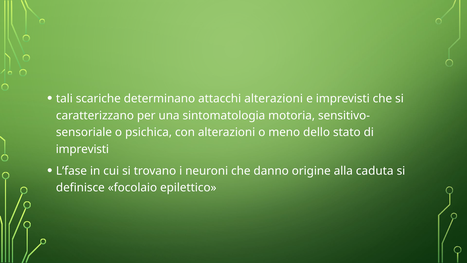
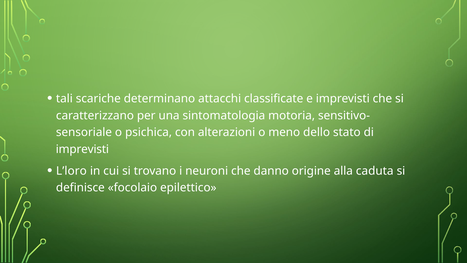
attacchi alterazioni: alterazioni -> classificate (274, 99)
L’fase: L’fase -> L’loro (71, 171)
